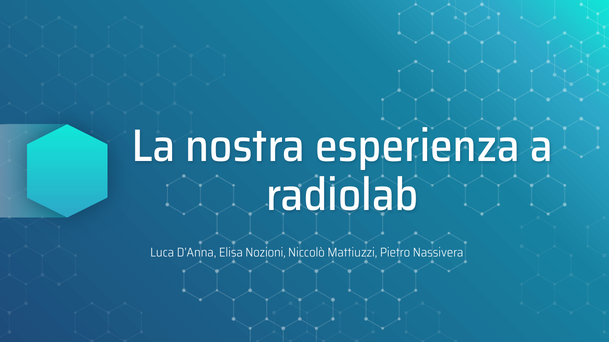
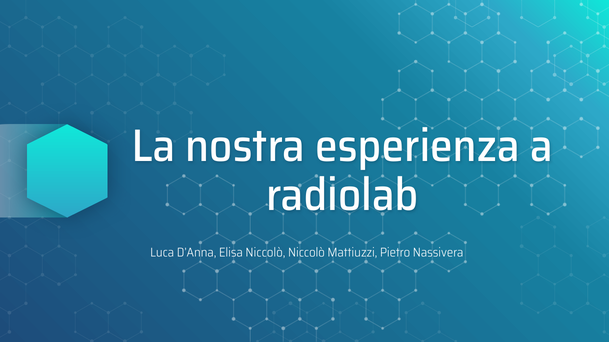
Elisa Nozioni: Nozioni -> Niccolò (265, 253)
